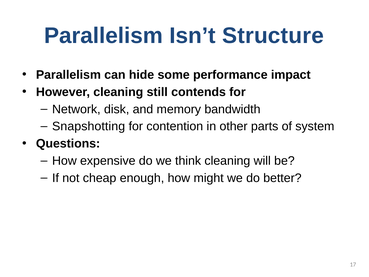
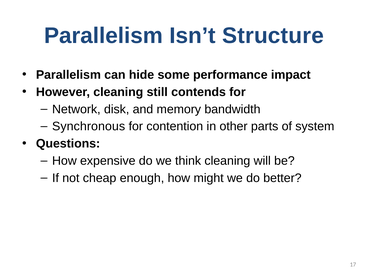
Snapshotting: Snapshotting -> Synchronous (89, 126)
